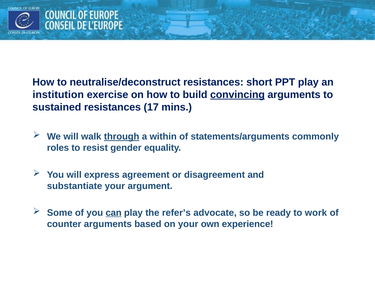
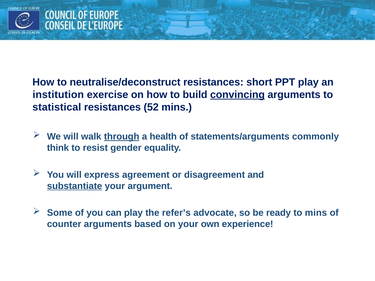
sustained: sustained -> statistical (57, 107)
17: 17 -> 52 (151, 107)
within: within -> health (163, 137)
roles: roles -> think (58, 148)
substantiate underline: none -> present (75, 186)
can underline: present -> none (114, 213)
to work: work -> mins (316, 213)
